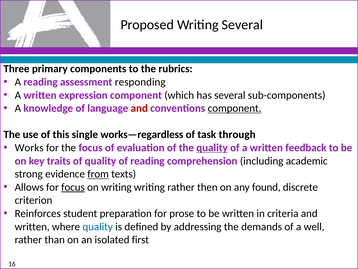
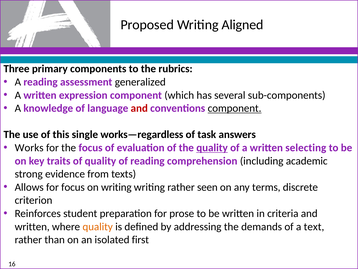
Writing Several: Several -> Aligned (243, 25)
responding: responding -> generalized (140, 82)
through: through -> answers (237, 134)
feedback: feedback -> selecting (306, 147)
from underline: present -> none (98, 174)
focus underline: present -> none (73, 187)
then: then -> seen (207, 187)
found: found -> terms (266, 187)
quality colour: blue -> orange (98, 226)
well: well -> text (314, 226)
